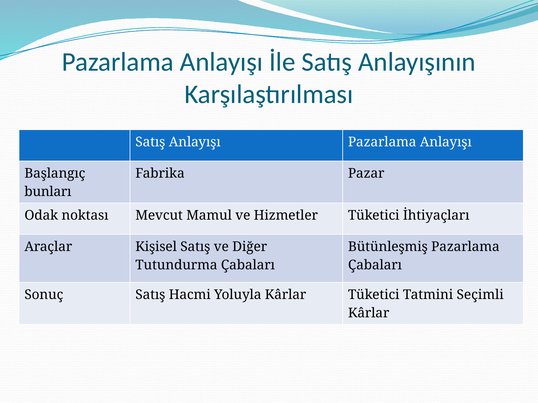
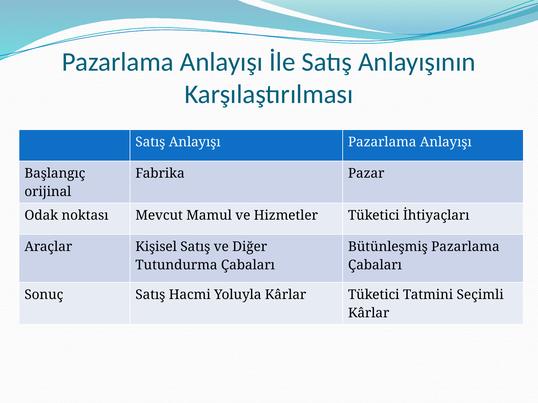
bunları: bunları -> orijinal (48, 192)
